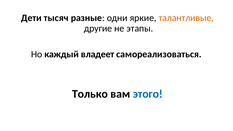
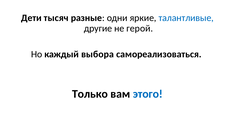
талантливые colour: orange -> blue (186, 18)
этапы: этапы -> герой (140, 28)
владеет: владеет -> выбора (98, 54)
